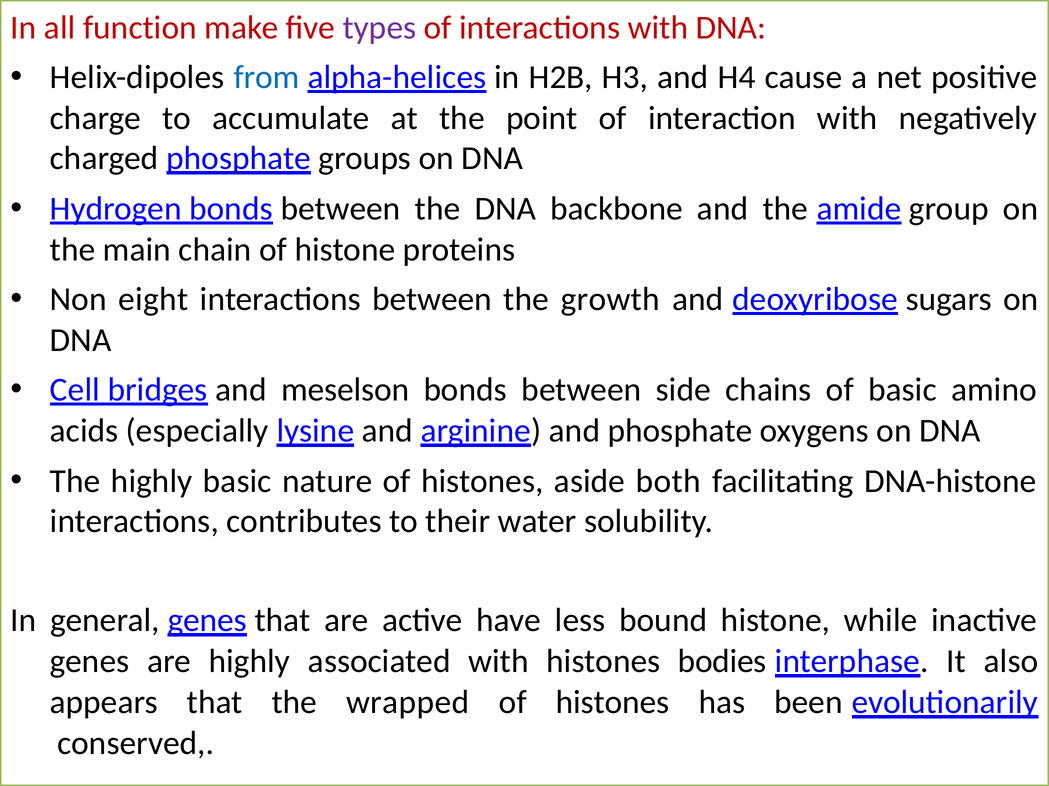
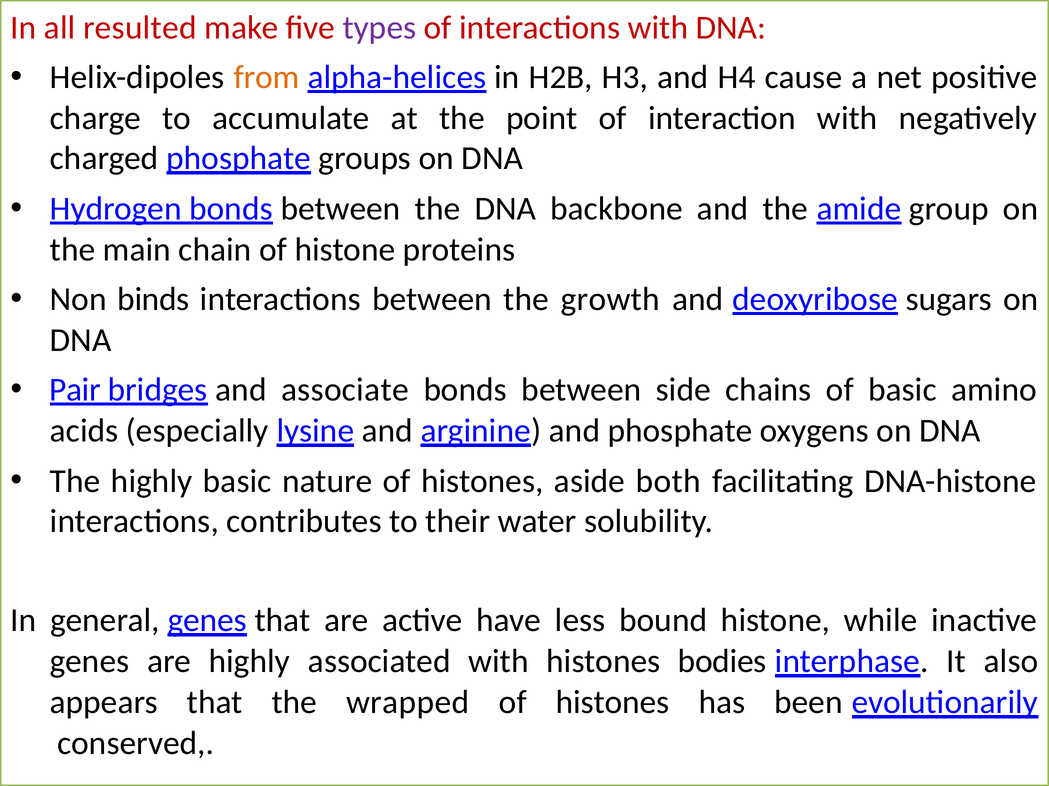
function: function -> resulted (140, 28)
from colour: blue -> orange (267, 77)
eight: eight -> binds (153, 300)
Cell: Cell -> Pair (75, 390)
meselson: meselson -> associate (345, 390)
